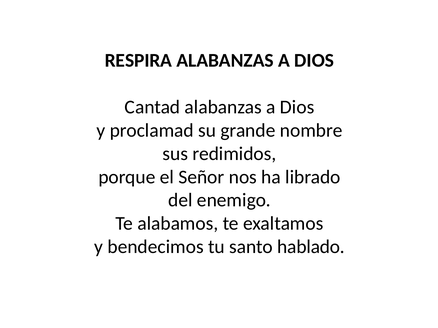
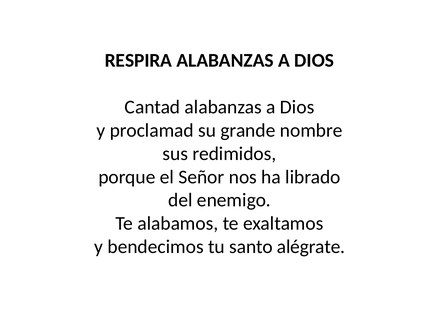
hablado: hablado -> alégrate (311, 247)
